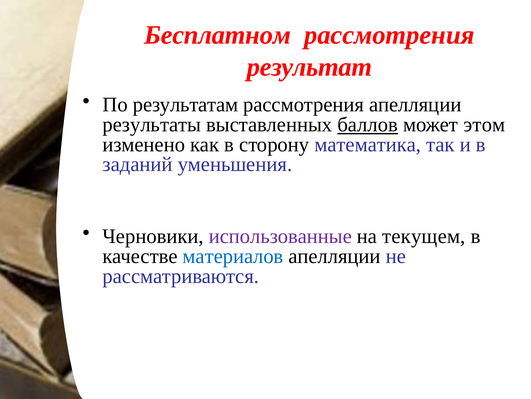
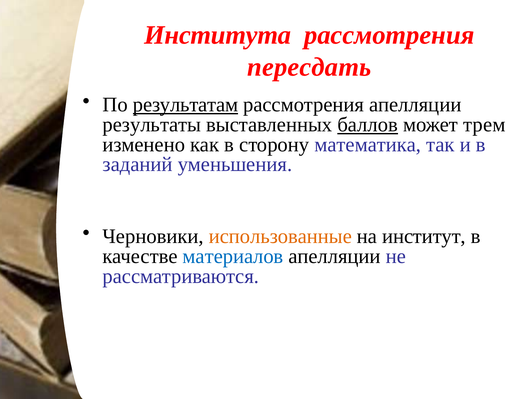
Бесплатном: Бесплатном -> Института (218, 35)
результат: результат -> пересдать (309, 67)
результатам underline: none -> present (185, 105)
этом: этом -> трем (484, 124)
использованные colour: purple -> orange (280, 236)
текущем: текущем -> институт (424, 236)
